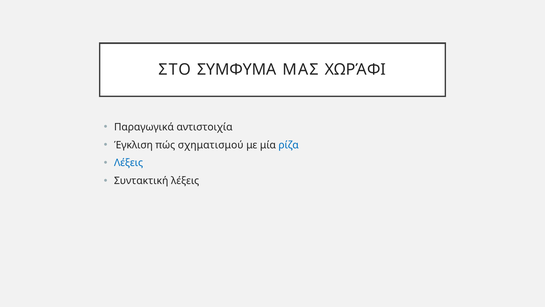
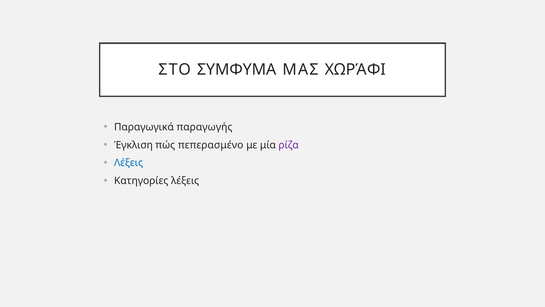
αντιστοιχία: αντιστοιχία -> παραγωγής (204, 127)
σχηματισμού: σχηματισμού -> πεπερασμένο (211, 145)
ρίζα colour: blue -> purple (289, 145)
Συντακτική: Συντακτική -> Κατηγορίες (141, 181)
